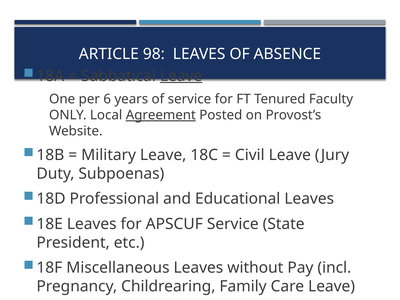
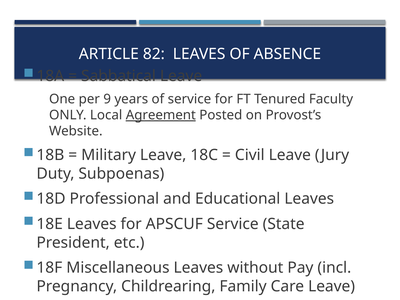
98: 98 -> 82 (154, 54)
Leave underline: present -> none (181, 76)
6: 6 -> 9 (107, 99)
